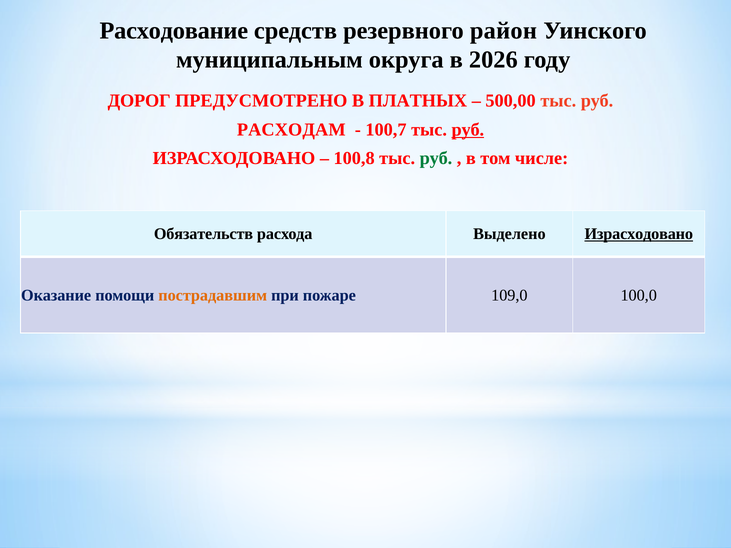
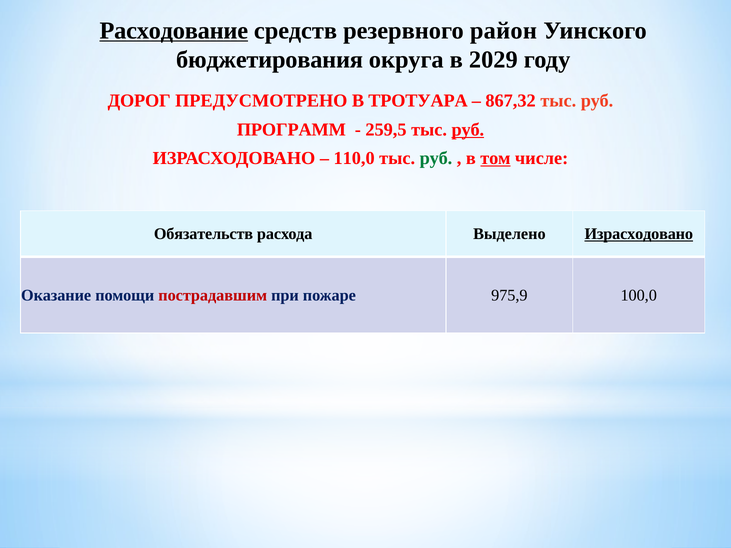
Расходование underline: none -> present (174, 31)
муниципальным: муниципальным -> бюджетирования (270, 60)
2026: 2026 -> 2029 (493, 60)
ПЛАТНЫХ: ПЛАТНЫХ -> ТРОТУАРА (418, 101)
500,00: 500,00 -> 867,32 (511, 101)
РАСХОДАМ: РАСХОДАМ -> ПРОГРАММ (291, 130)
100,7: 100,7 -> 259,5 (386, 130)
100,8: 100,8 -> 110,0 (354, 158)
том underline: none -> present (495, 158)
пострадавшим colour: orange -> red (213, 296)
109,0: 109,0 -> 975,9 (509, 295)
